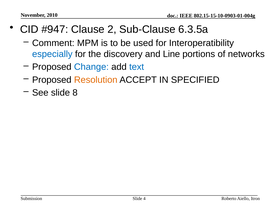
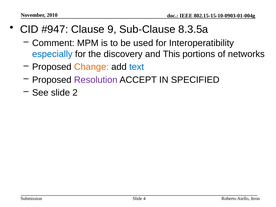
2: 2 -> 9 (112, 29)
6.3.5a: 6.3.5a -> 8.3.5a (193, 29)
Line: Line -> This (171, 54)
Change colour: blue -> orange (91, 67)
Resolution colour: orange -> purple (96, 80)
8: 8 -> 2 (75, 93)
